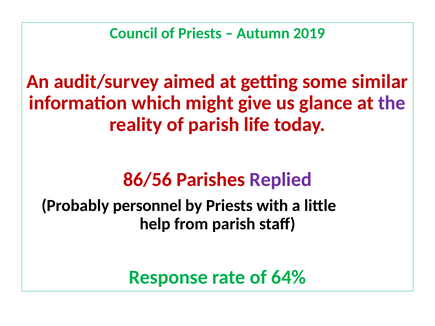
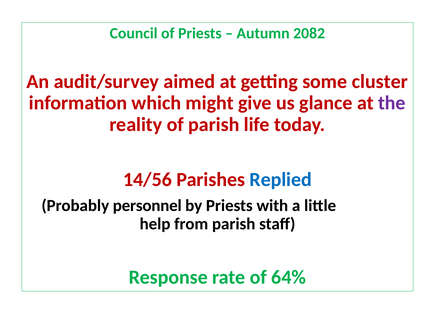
2019: 2019 -> 2082 (309, 33)
similar: similar -> cluster (380, 82)
86/56: 86/56 -> 14/56 (148, 180)
Replied colour: purple -> blue (281, 180)
